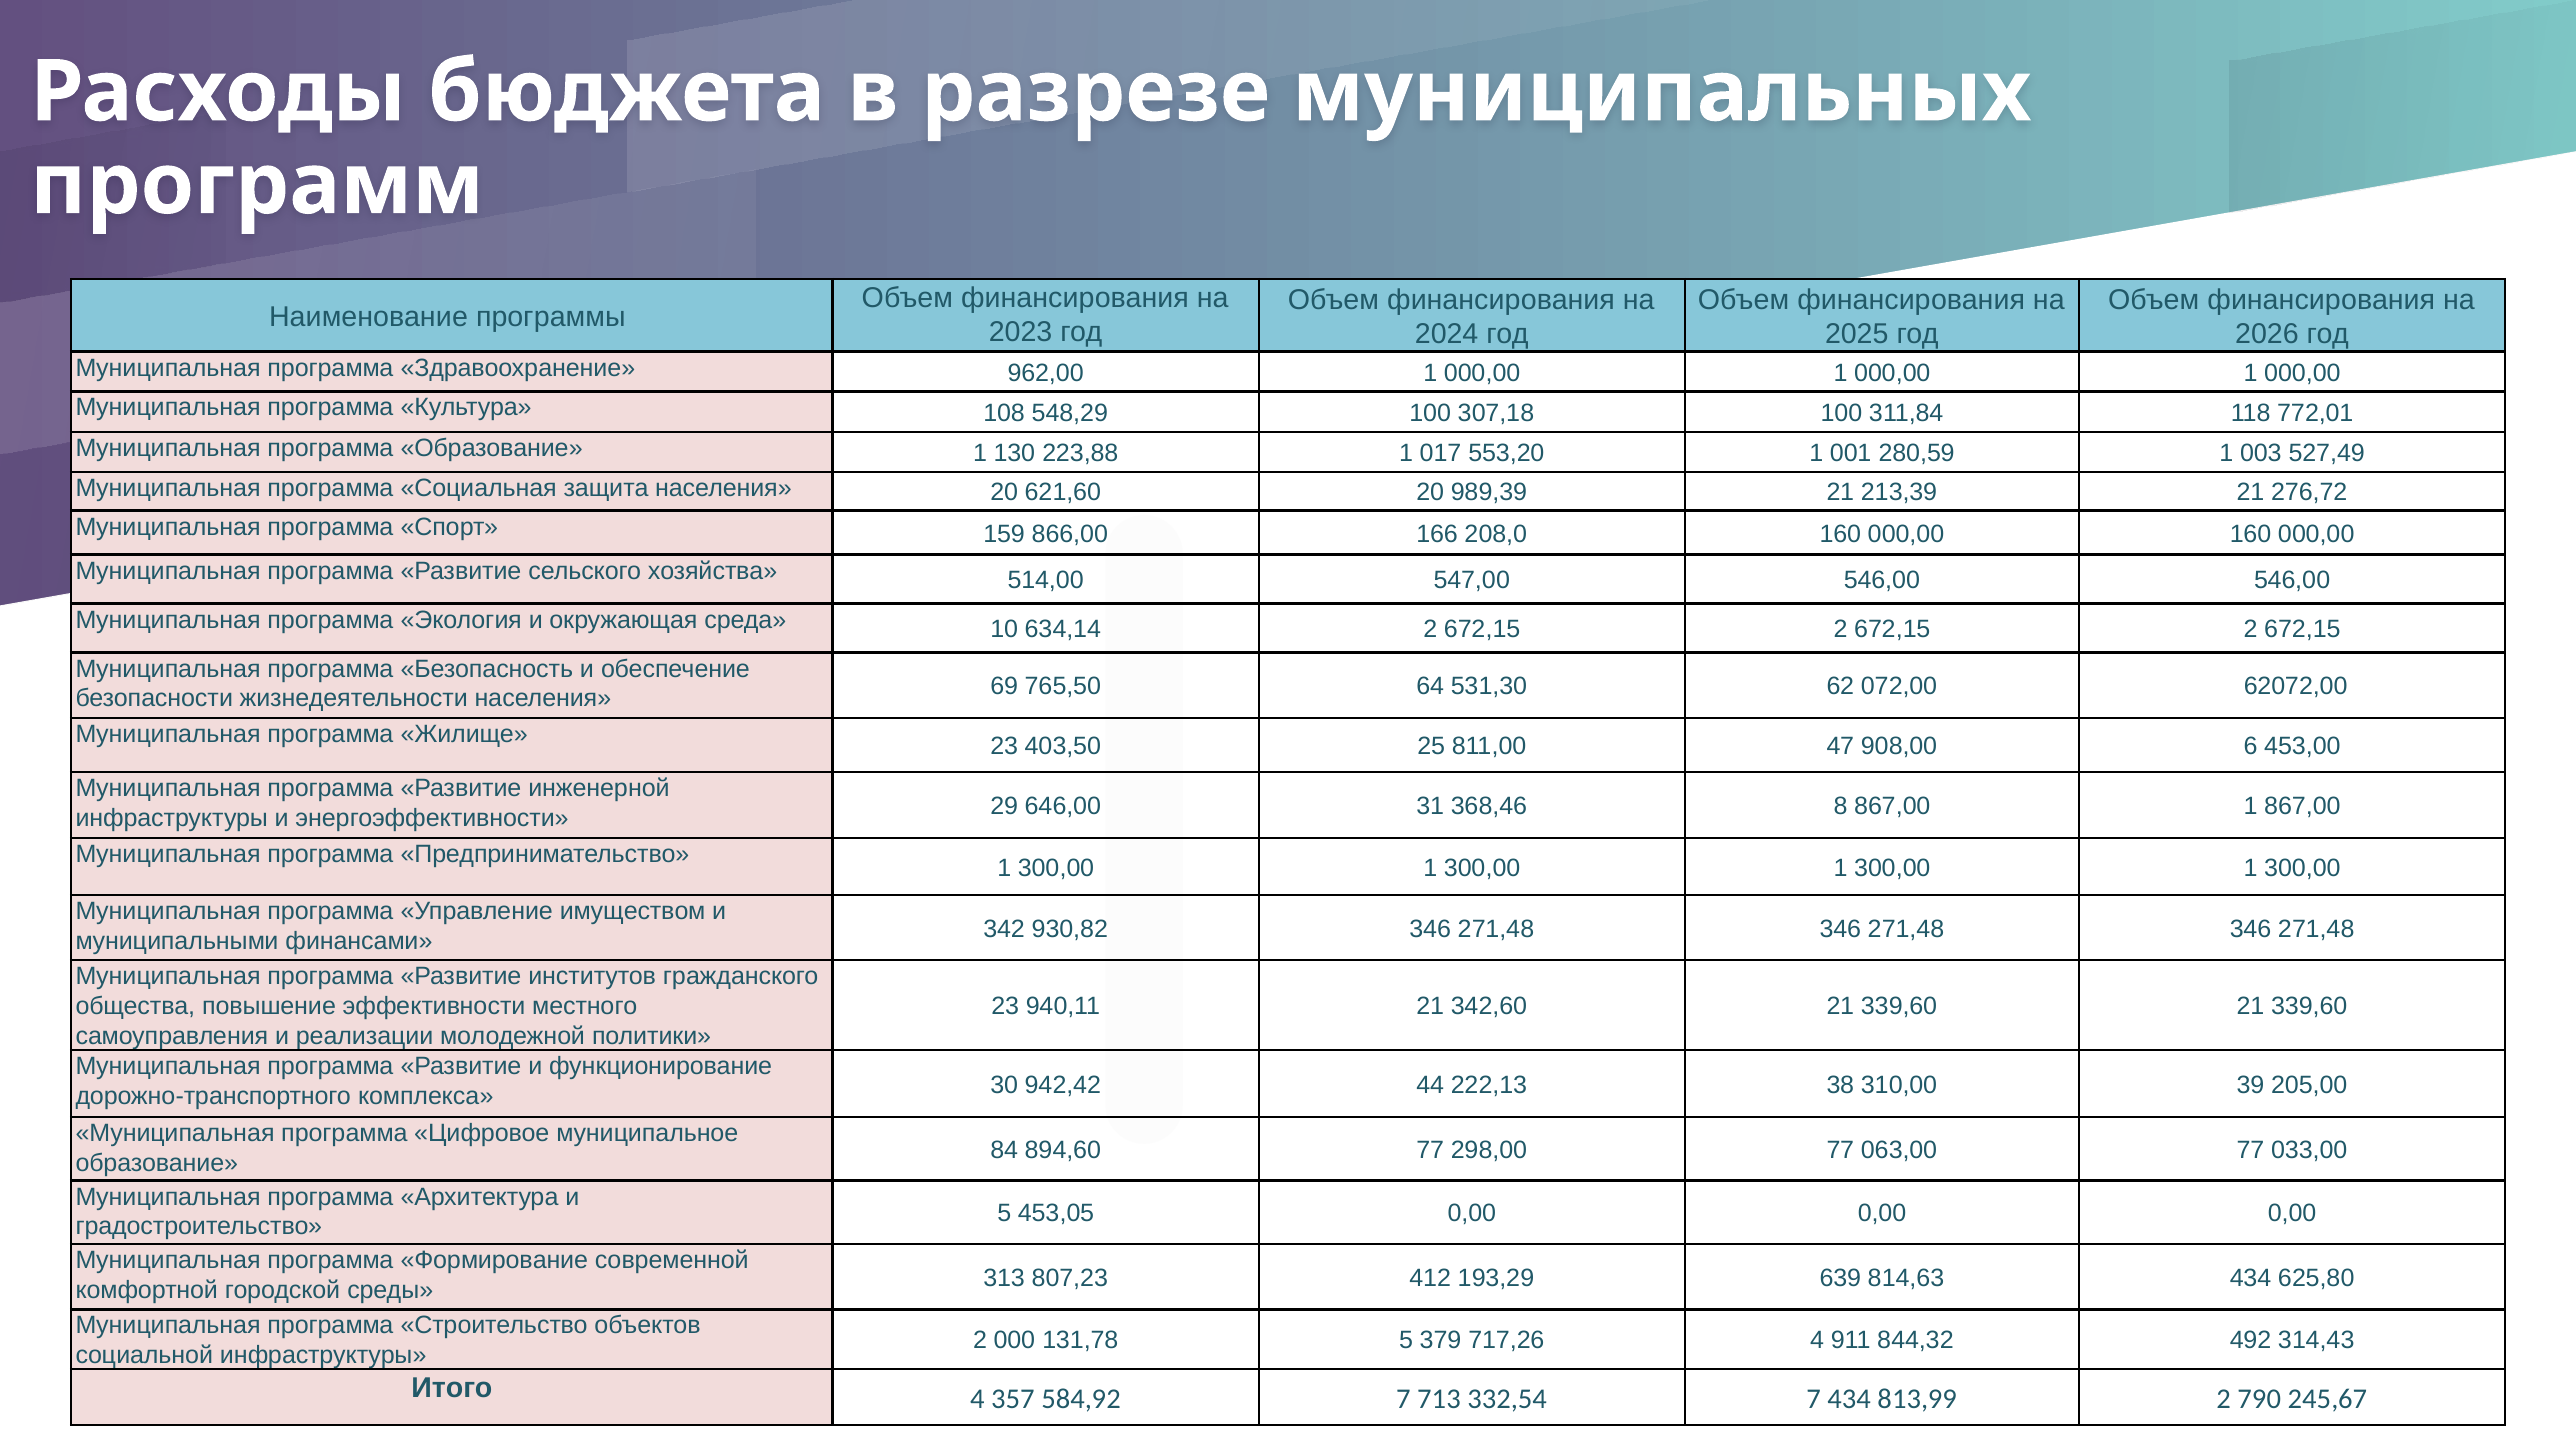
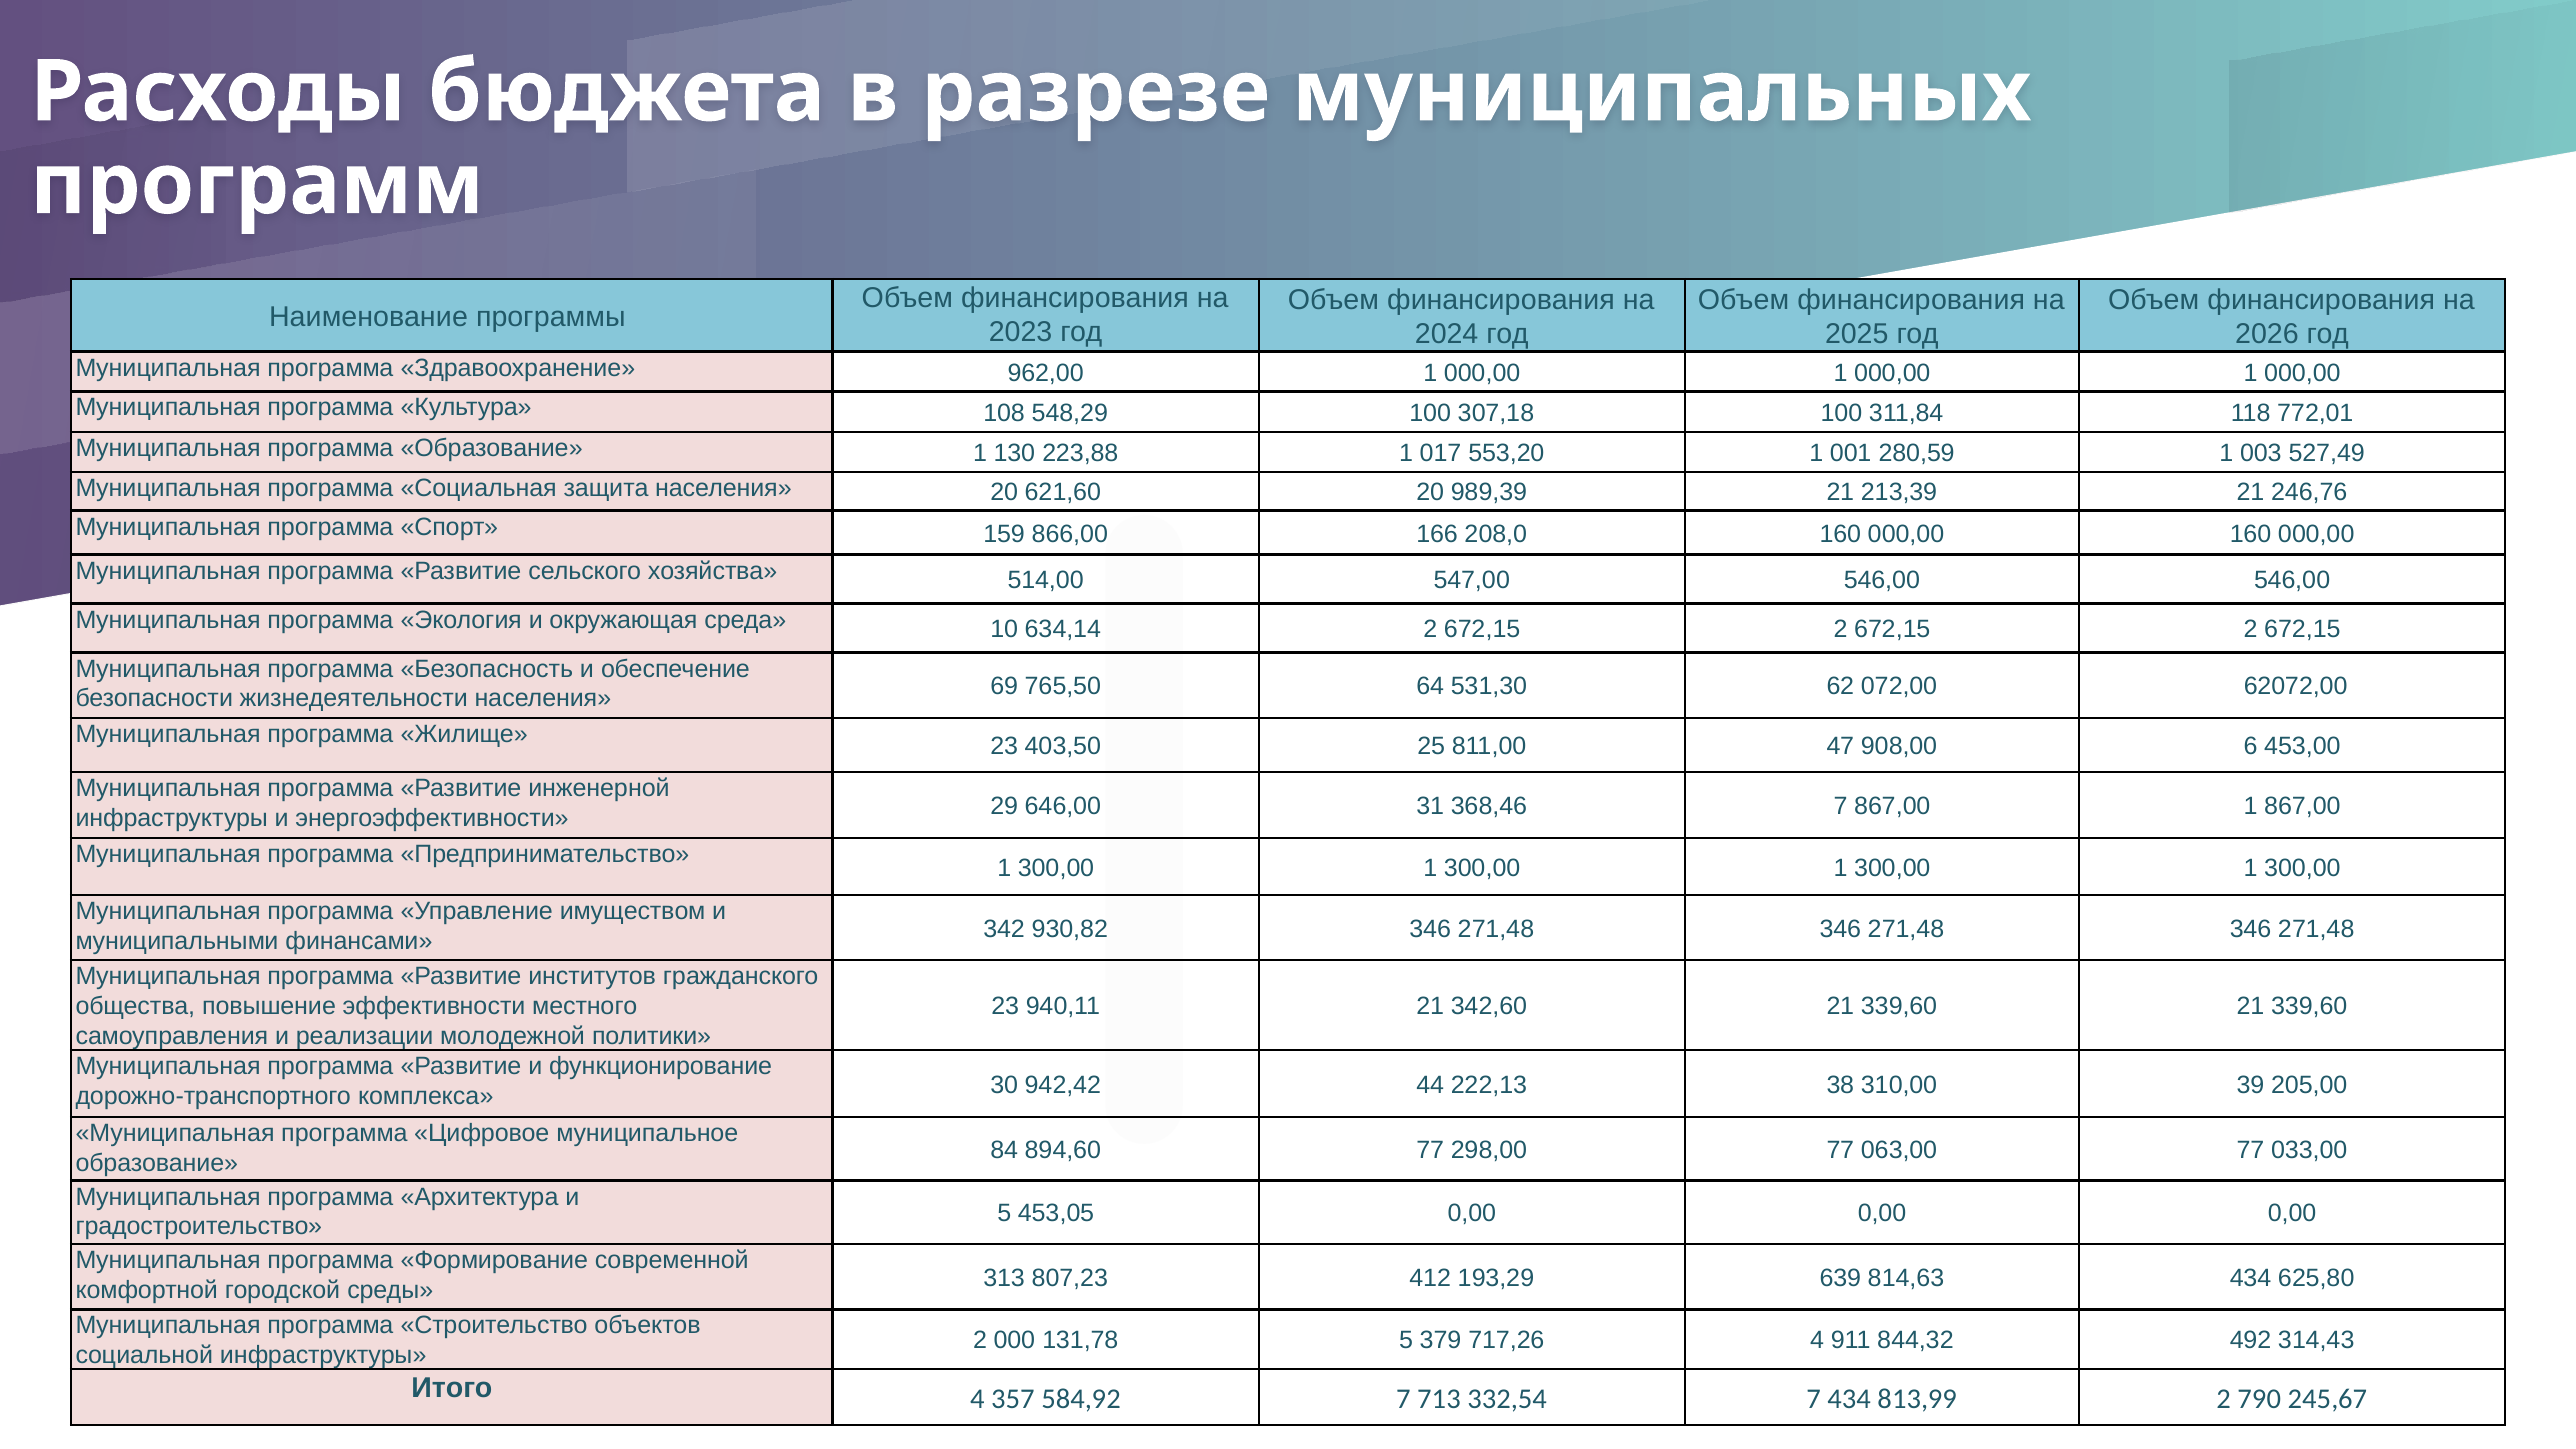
276,72: 276,72 -> 246,76 (2309, 493)
368,46 8: 8 -> 7 (1841, 807)
